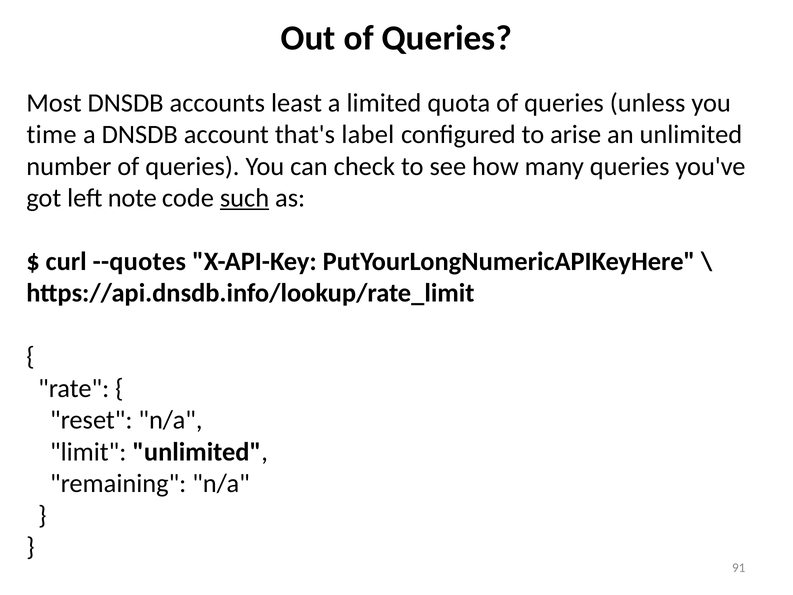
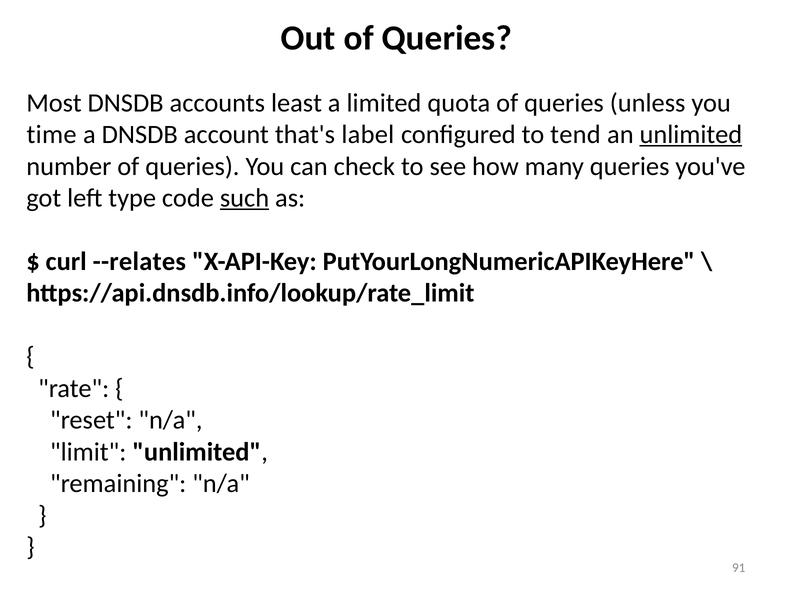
arise: arise -> tend (575, 134)
unlimited underline: none -> present (691, 134)
note: note -> type (132, 198)
--quotes: --quotes -> --relates (139, 261)
